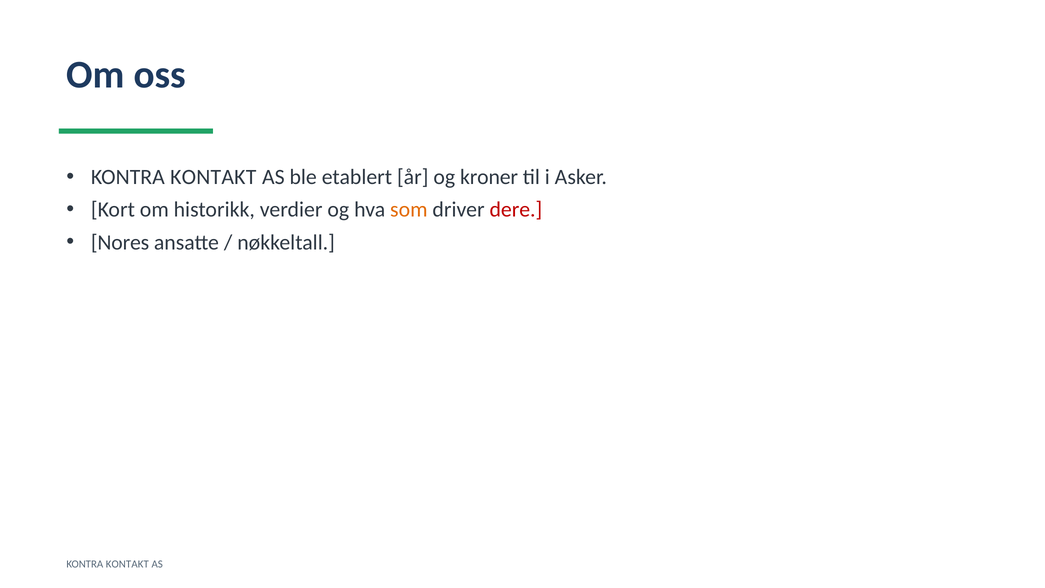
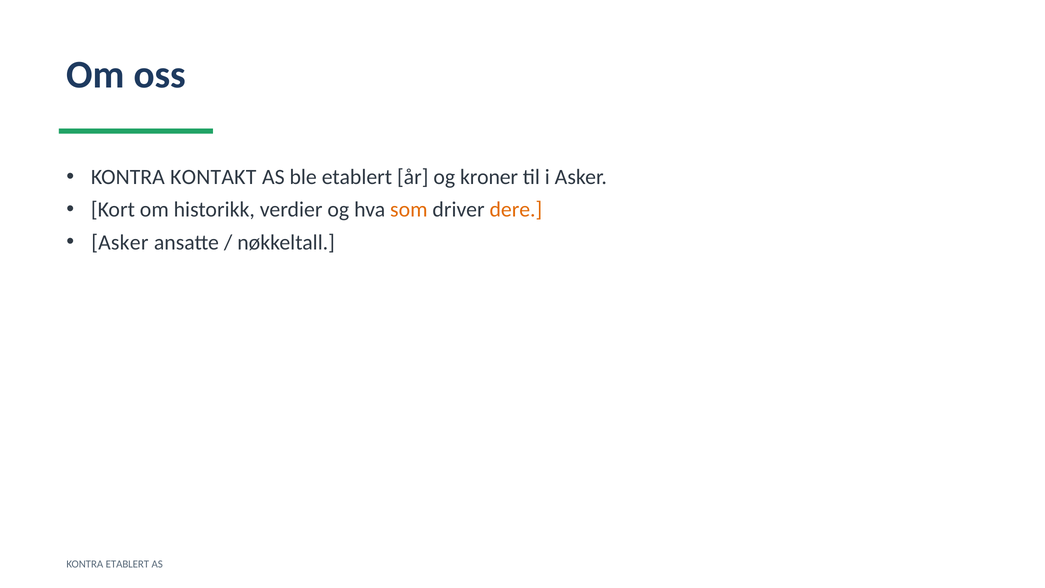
dere colour: red -> orange (516, 210)
Nores: Nores -> Asker (120, 242)
KONTAKT: KONTAKT -> ETABLERT (127, 564)
